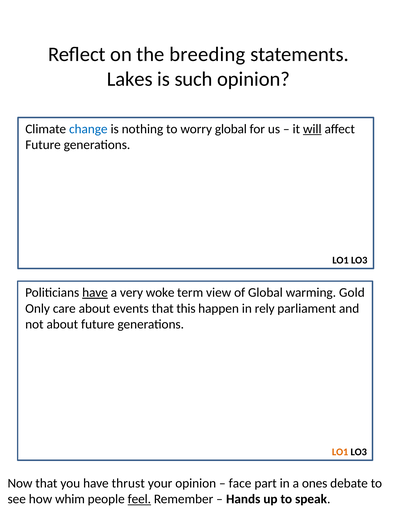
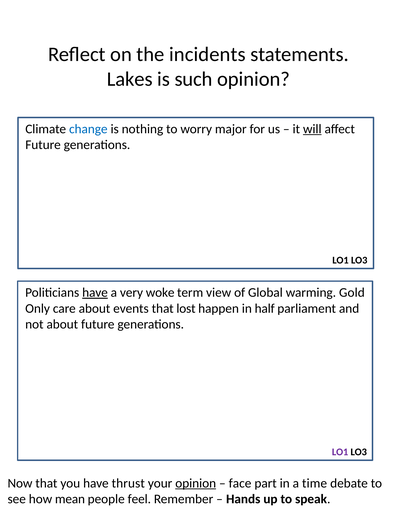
breeding: breeding -> incidents (207, 54)
worry global: global -> major (231, 129)
this: this -> lost (186, 309)
rely: rely -> half (265, 309)
LO1 colour: orange -> purple (340, 452)
opinion underline: none -> present (196, 484)
ones: ones -> time (315, 484)
whim: whim -> mean (70, 499)
feel underline: present -> none (139, 499)
